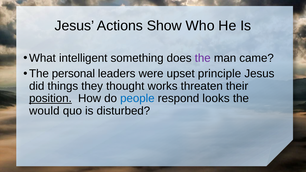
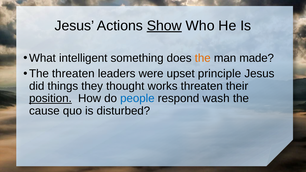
Show underline: none -> present (164, 26)
the colour: purple -> orange (203, 58)
came: came -> made (257, 58)
The personal: personal -> threaten (73, 74)
looks: looks -> wash (216, 98)
would: would -> cause (44, 111)
